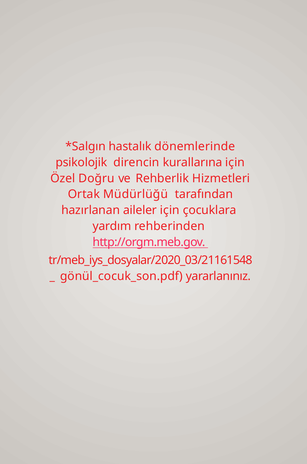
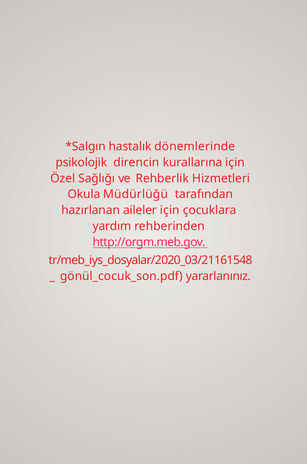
Doğru: Doğru -> Sağlığı (97, 178)
Ortak: Ortak -> Okula (84, 194)
